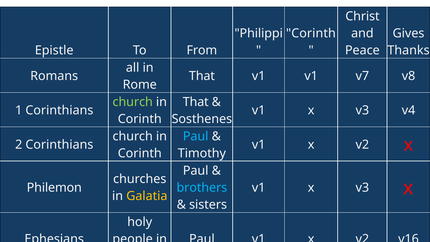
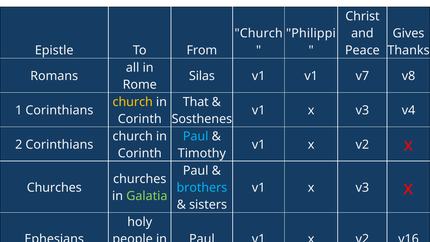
Philippi: Philippi -> Church (259, 33)
Corinth: Corinth -> Philippi (311, 33)
That: That -> Silas (202, 76)
church colour: light green -> yellow (133, 102)
Philemon: Philemon -> Churches (54, 188)
Galatia colour: yellow -> light green (147, 196)
